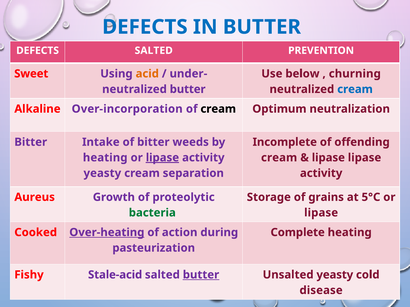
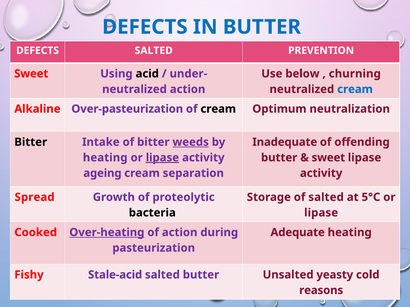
acid colour: orange -> black (147, 74)
neutralized butter: butter -> action (188, 89)
Over-incorporation: Over-incorporation -> Over-pasteurization (127, 109)
Bitter colour: purple -> black (31, 142)
weeds underline: none -> present (191, 142)
Incomplete: Incomplete -> Inadequate (285, 142)
cream: cream -> butter (279, 158)
lipase: lipase -> sweet (328, 158)
yeasty: yeasty -> ageing (102, 173)
Aureus: Aureus -> Spread (35, 197)
of grains: grains -> salted (326, 197)
bacteria colour: green -> black (152, 213)
Complete: Complete -> Adequate (298, 233)
butter underline: present -> none (201, 275)
disease: disease -> reasons (321, 291)
